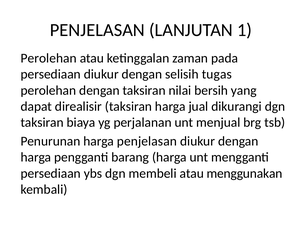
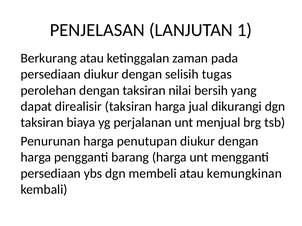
Perolehan: Perolehan -> Berkurang (49, 58)
harga penjelasan: penjelasan -> penutupan (147, 142)
menggunakan: menggunakan -> kemungkinan (244, 174)
